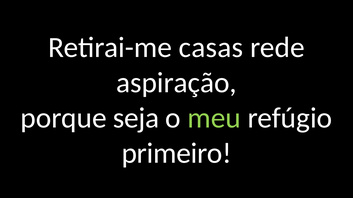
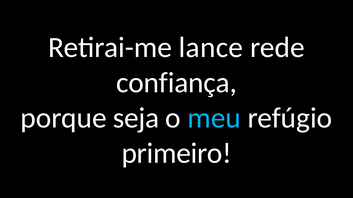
casas: casas -> lance (211, 48)
aspiração: aspiração -> confiança (177, 83)
meu colour: light green -> light blue (214, 118)
